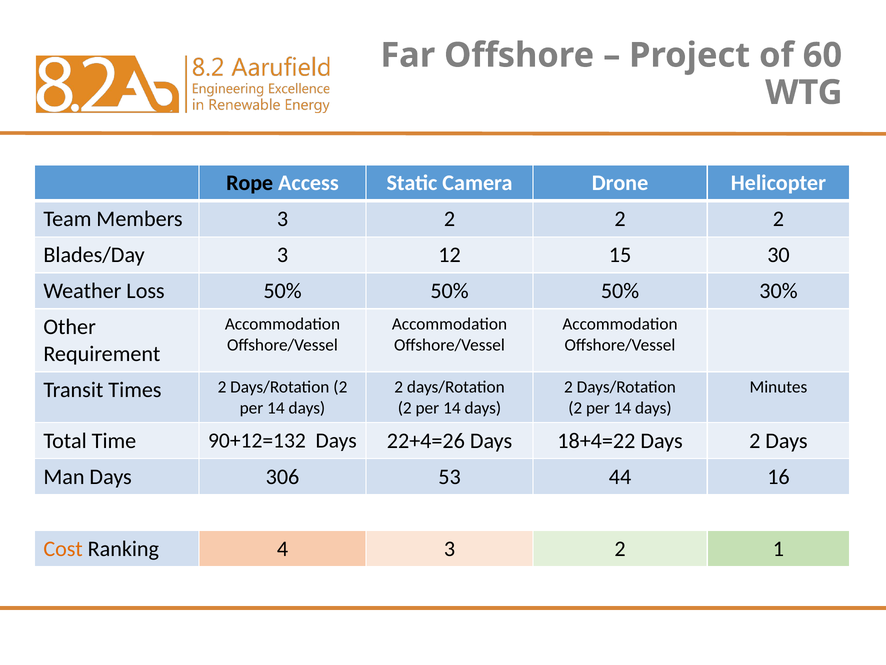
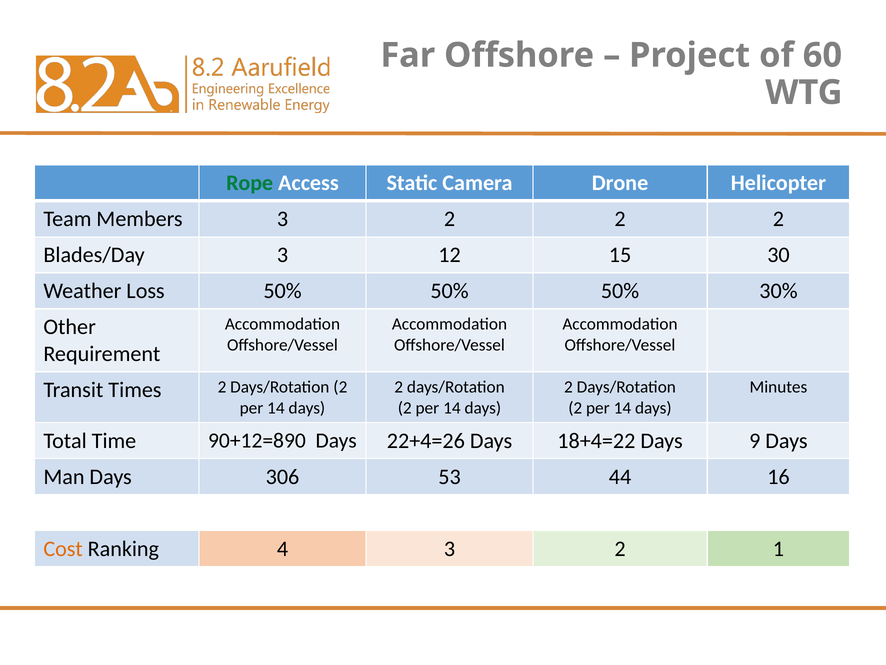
Rope colour: black -> green (250, 183)
90+12=132: 90+12=132 -> 90+12=890 (257, 440)
18+4=22 Days 2: 2 -> 9 (755, 441)
